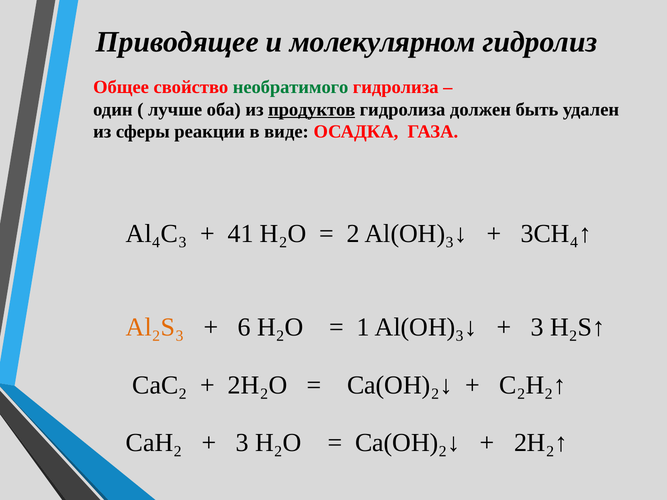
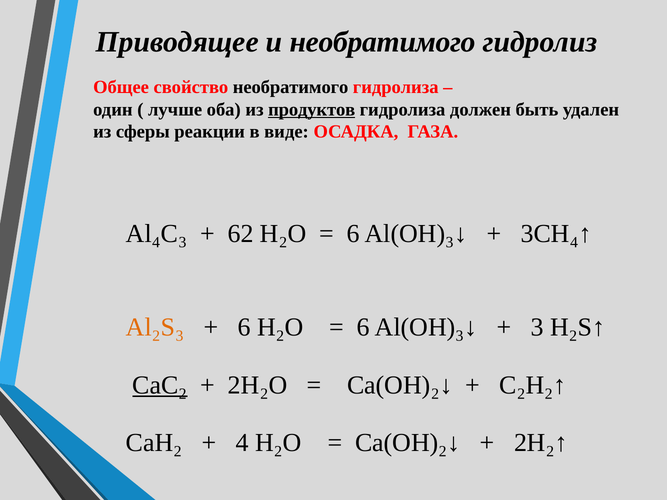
и молекулярном: молекулярном -> необратимого (383, 42)
необратимого colour: green -> black (291, 87)
41: 41 -> 62 (241, 234)
2: 2 -> 6 (353, 234)
1: 1 -> 6 (363, 327)
СаС₂ underline: none -> present (160, 385)
3: 3 -> 4 (242, 443)
